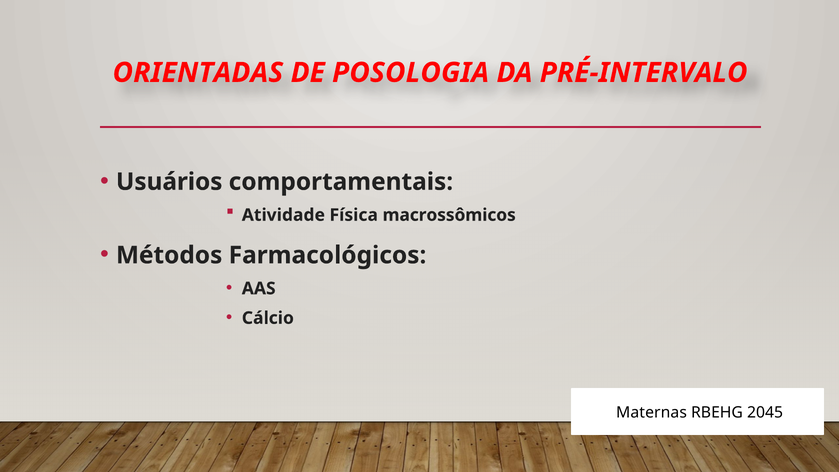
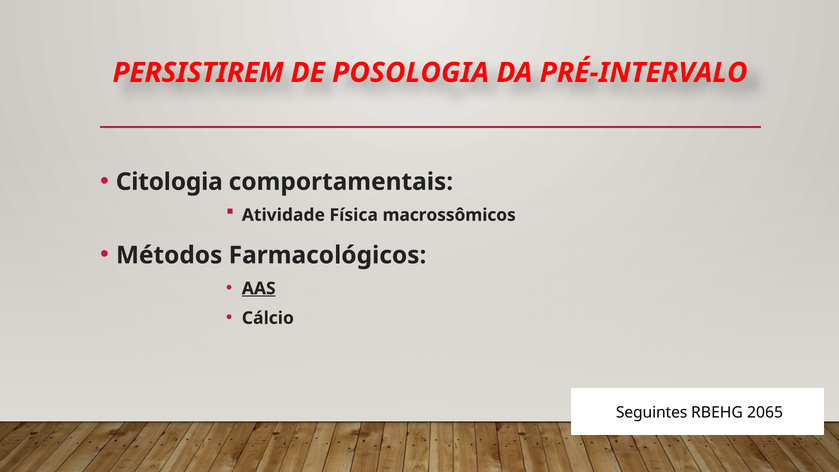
ORIENTADAS: ORIENTADAS -> PERSISTIREM (198, 73)
Usuários: Usuários -> Citologia (169, 182)
AAS underline: none -> present (259, 288)
Maternas: Maternas -> Seguintes (652, 412)
2045: 2045 -> 2065 (765, 412)
